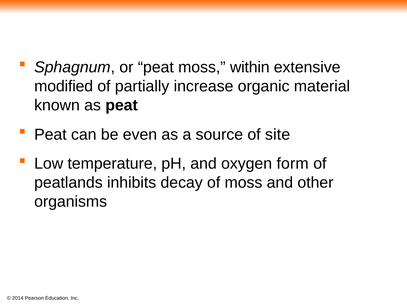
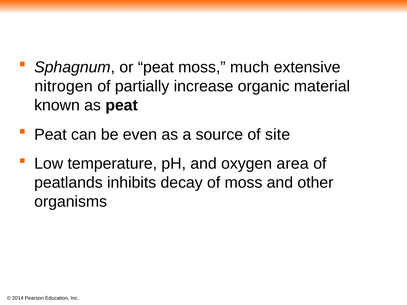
within: within -> much (250, 67)
modified: modified -> nitrogen (64, 86)
form: form -> area (293, 164)
